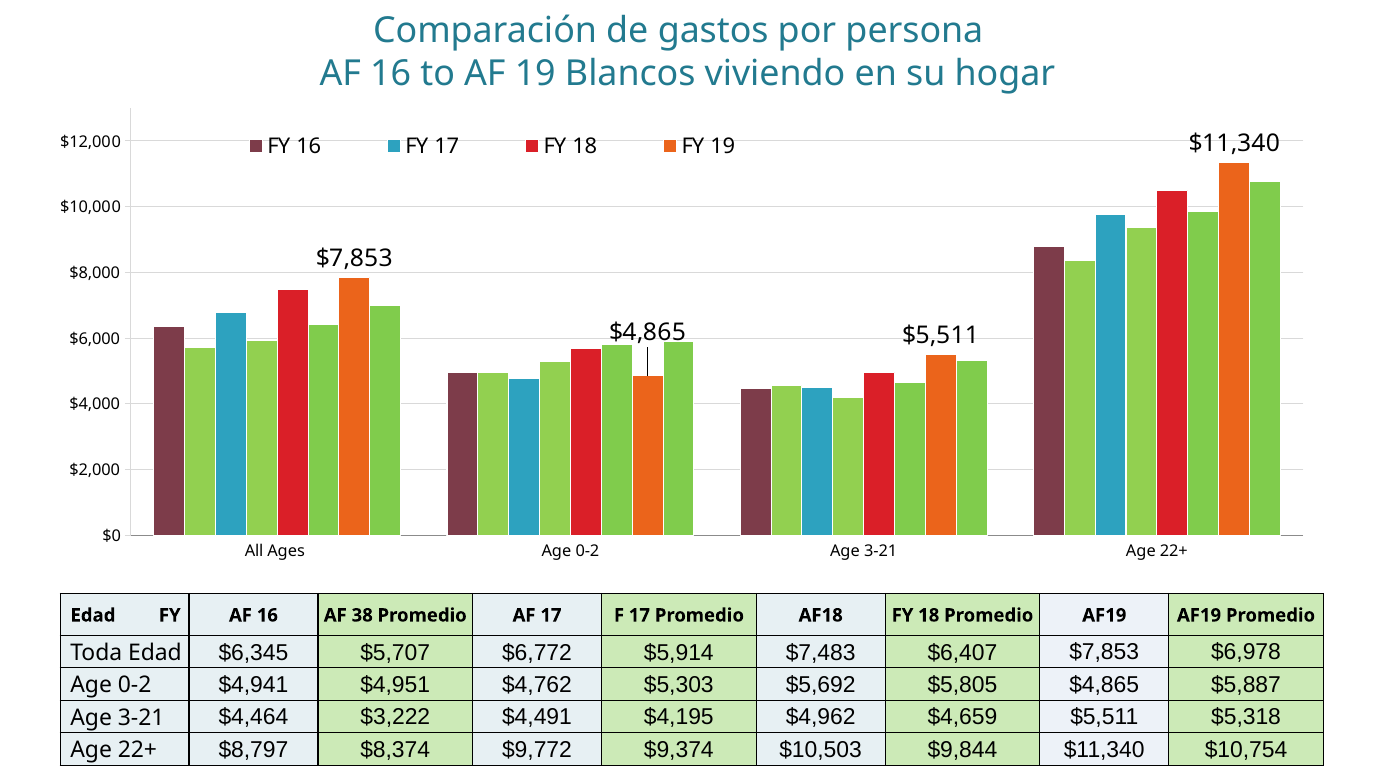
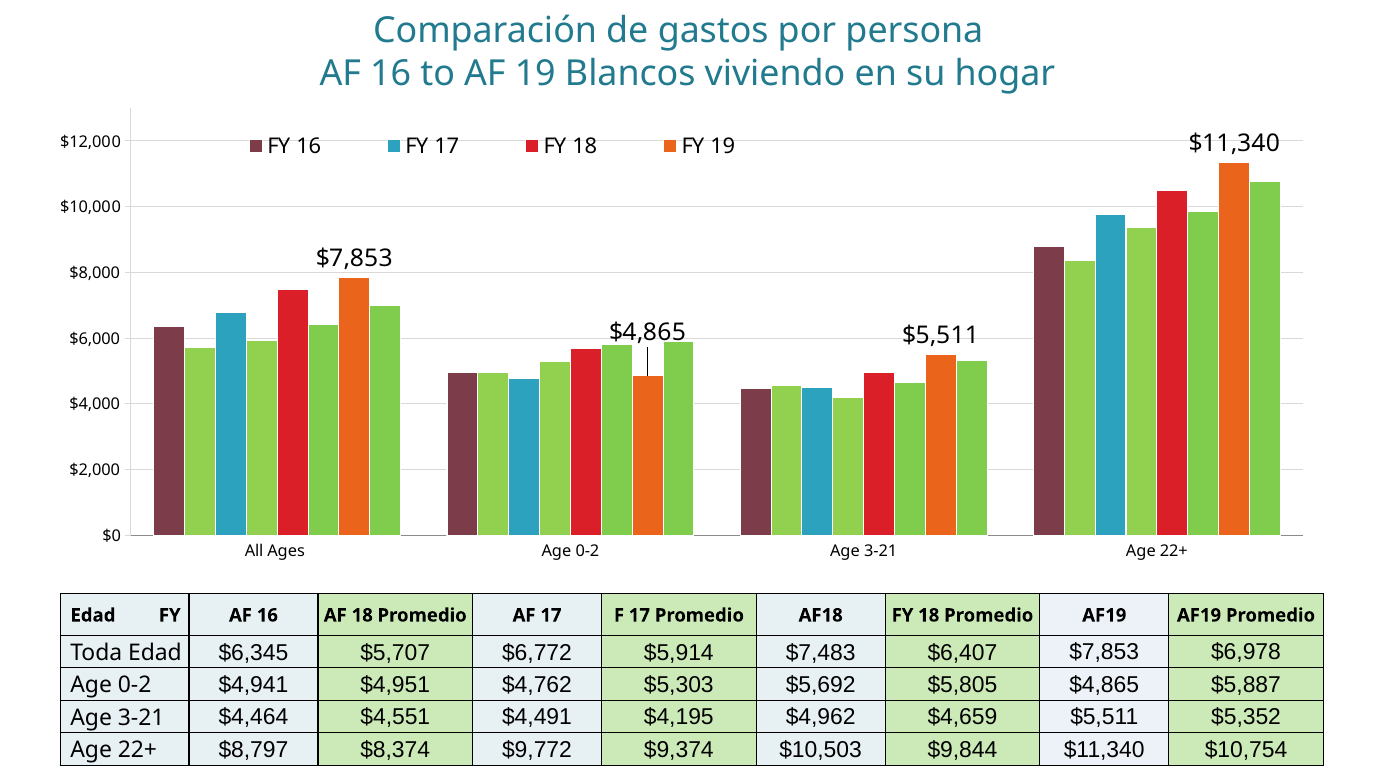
AF 38: 38 -> 18 (362, 615)
$3,222: $3,222 -> $4,551 (395, 717)
$5,318: $5,318 -> $5,352 (1246, 717)
